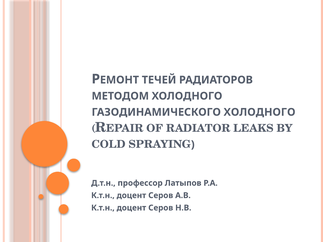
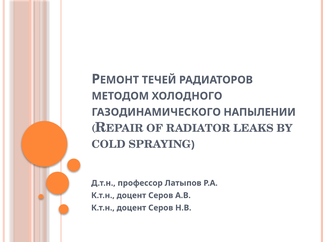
ГАЗОДИНАМИЧЕСКОГО ХОЛОДНОГО: ХОЛОДНОГО -> НАПЫЛЕНИИ (260, 112)
